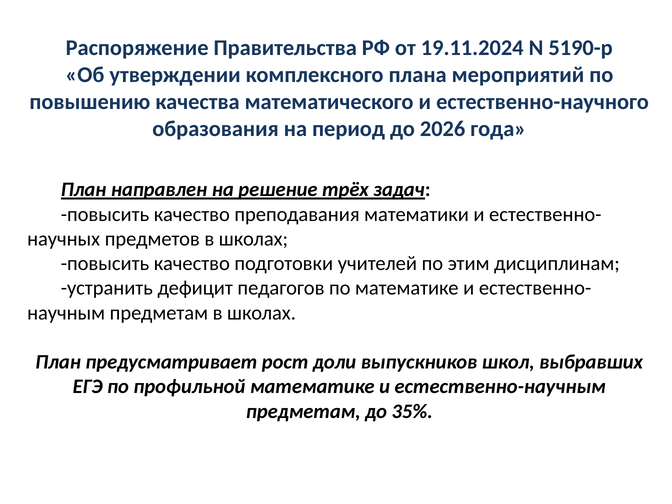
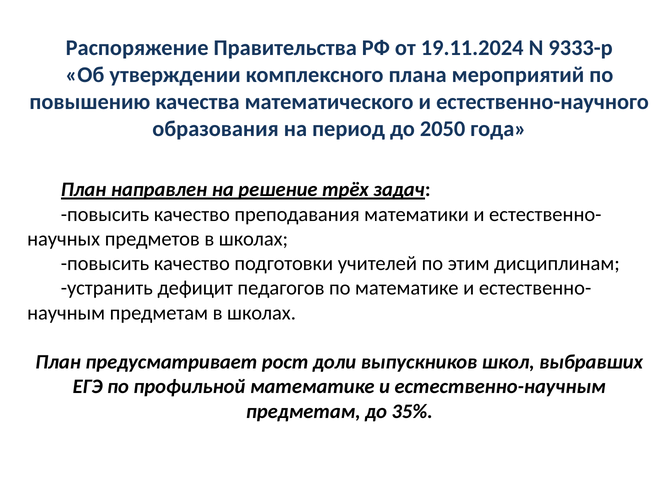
5190-р: 5190-р -> 9333-р (581, 48)
2026: 2026 -> 2050 (443, 129)
